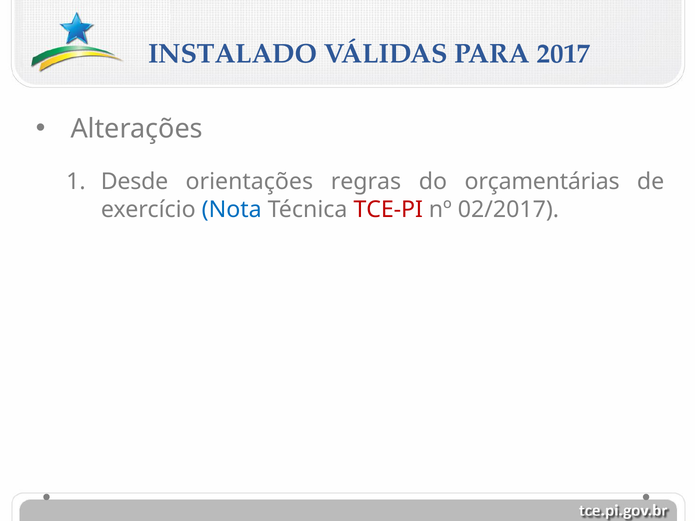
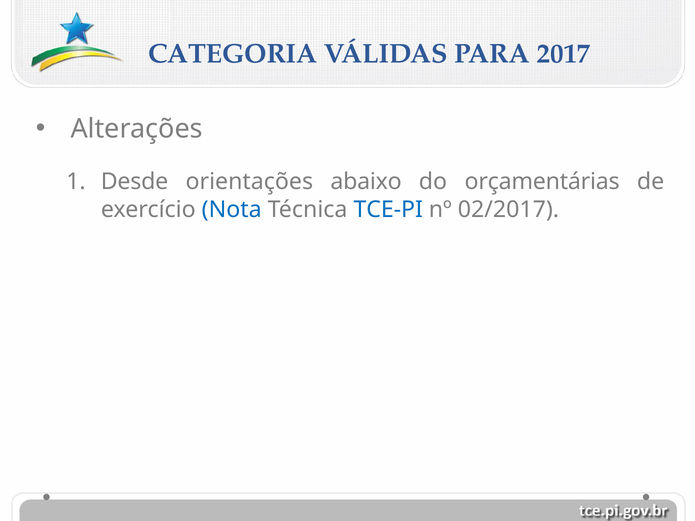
INSTALADO: INSTALADO -> CATEGORIA (233, 54)
regras: regras -> abaixo (366, 182)
TCE-PI colour: red -> blue (388, 210)
